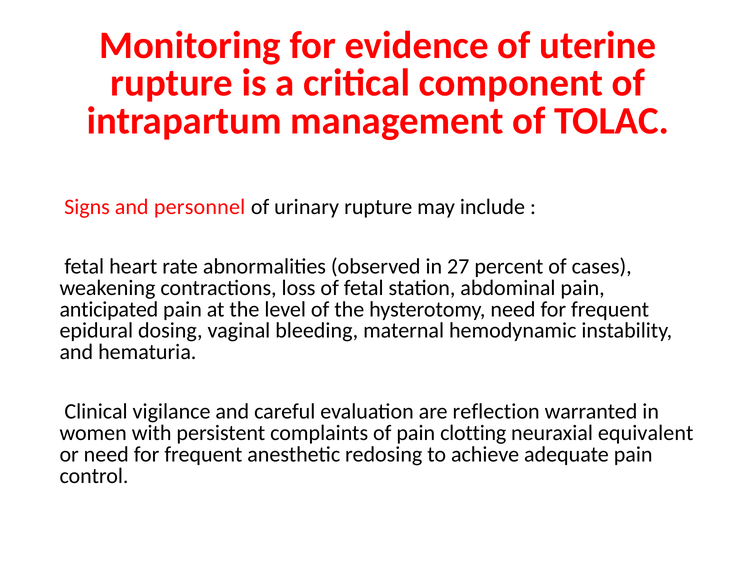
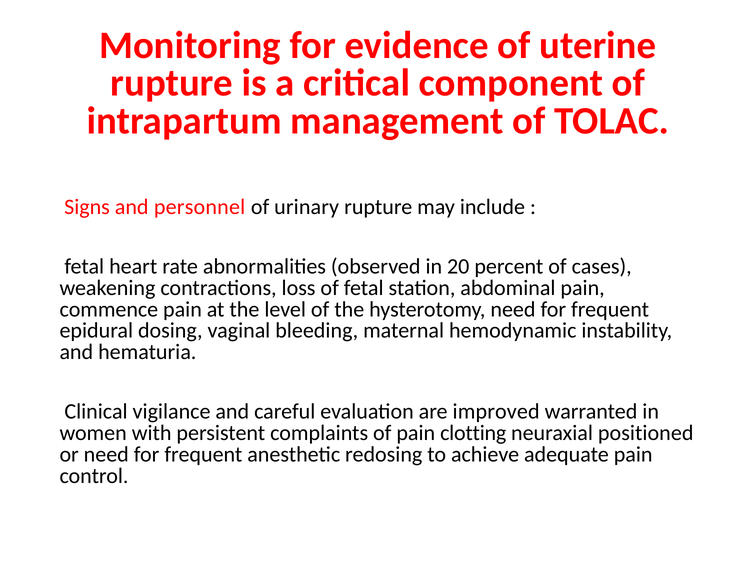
27: 27 -> 20 (458, 266)
anticipated: anticipated -> commence (109, 309)
reflection: reflection -> improved (496, 412)
equivalent: equivalent -> positioned (646, 433)
